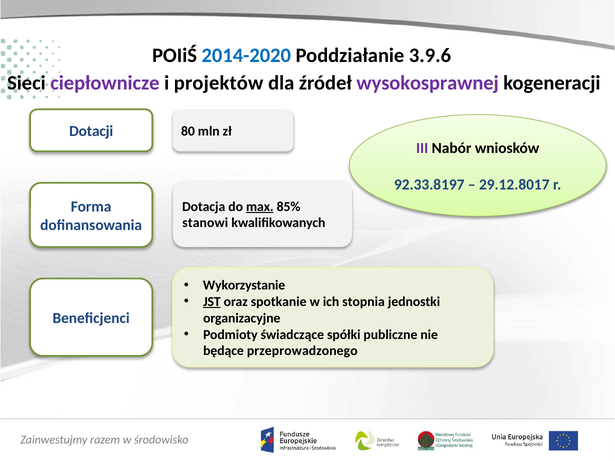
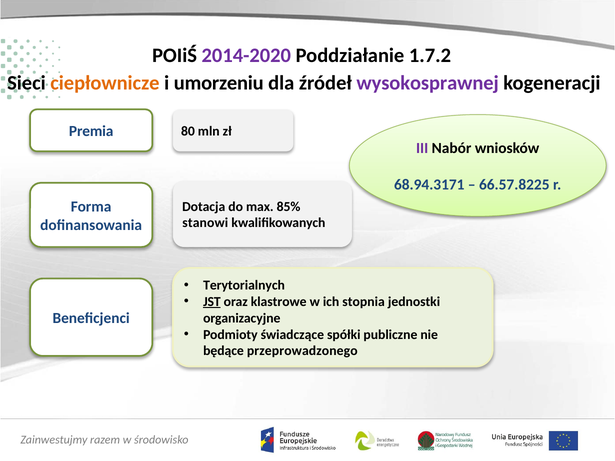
2014-2020 colour: blue -> purple (246, 56)
3.9.6: 3.9.6 -> 1.7.2 (430, 56)
ciepłownicze colour: purple -> orange (105, 83)
projektów: projektów -> umorzeniu (219, 83)
Dotacji: Dotacji -> Premia (91, 131)
92.33.8197: 92.33.8197 -> 68.94.3171 (429, 185)
29.12.8017: 29.12.8017 -> 66.57.8225 (514, 185)
max underline: present -> none (260, 207)
Wykorzystanie: Wykorzystanie -> Terytorialnych (244, 286)
spotkanie: spotkanie -> klastrowe (279, 302)
